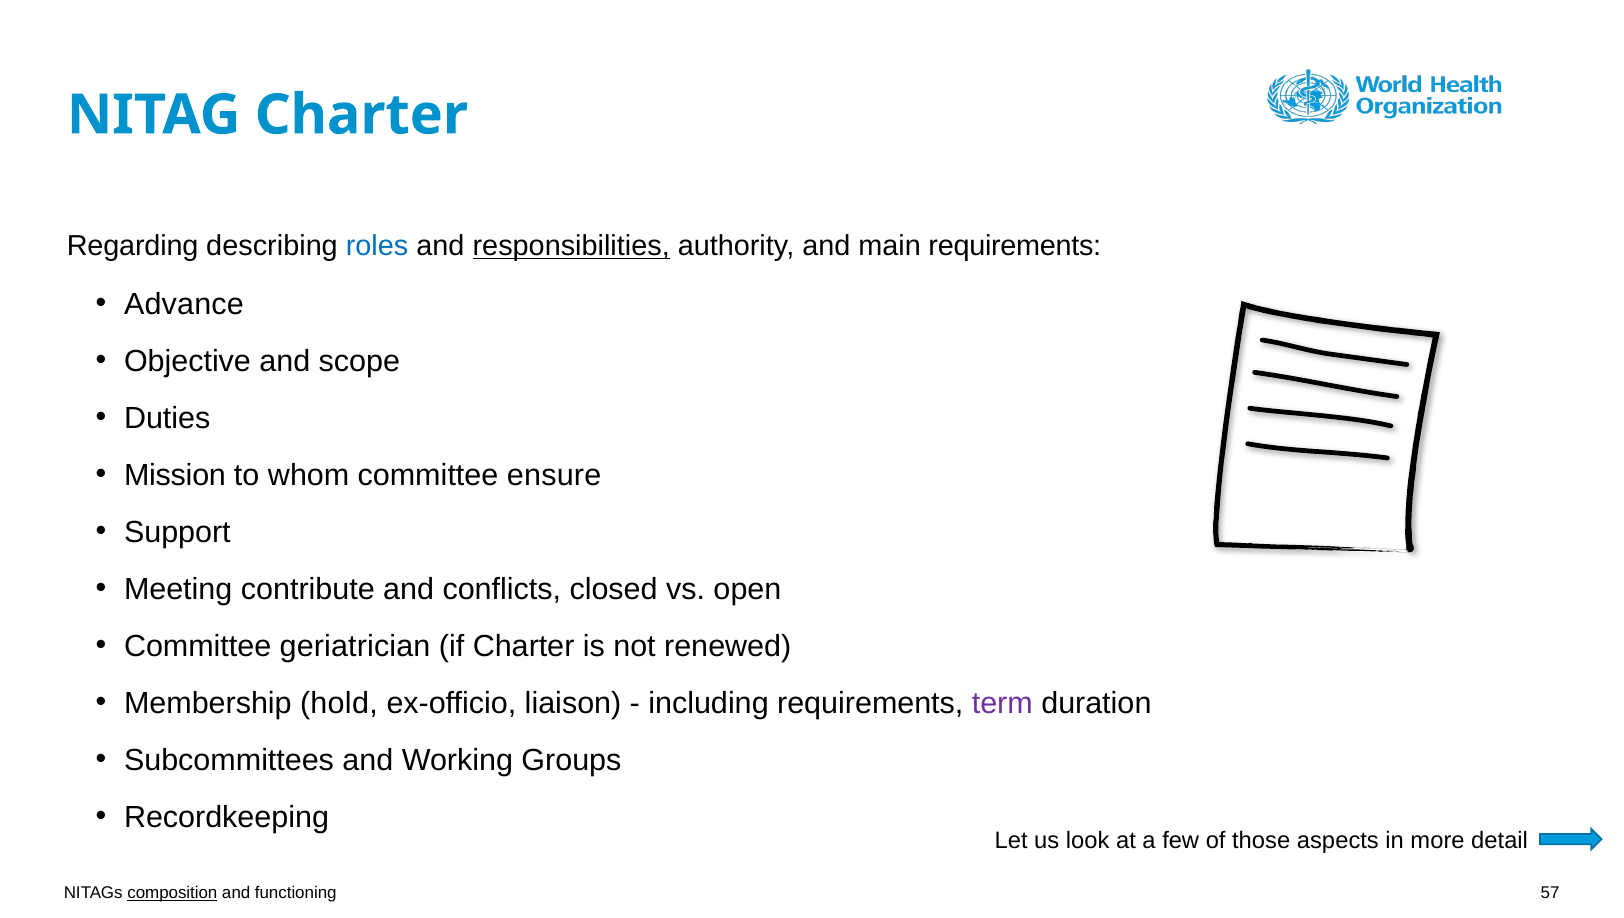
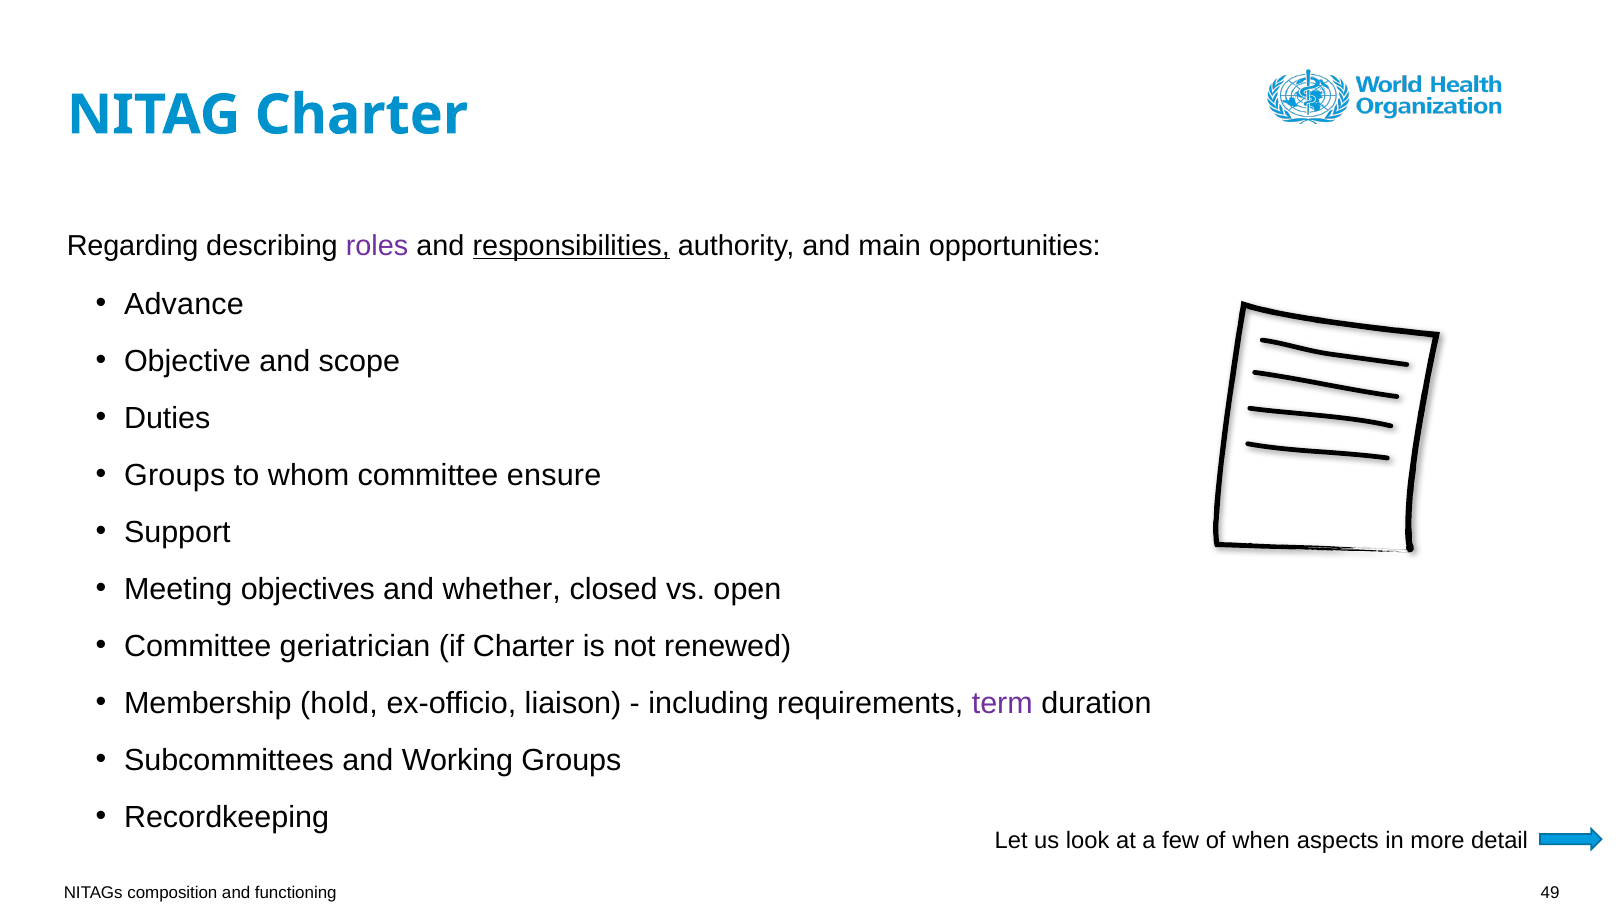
roles colour: blue -> purple (377, 246)
main requirements: requirements -> opportunities (1015, 246)
Mission: Mission -> Groups (175, 475)
contribute: contribute -> objectives (308, 589)
conflicts: conflicts -> whether (502, 589)
those: those -> when (1261, 840)
composition underline: present -> none (172, 893)
57: 57 -> 49 (1550, 893)
